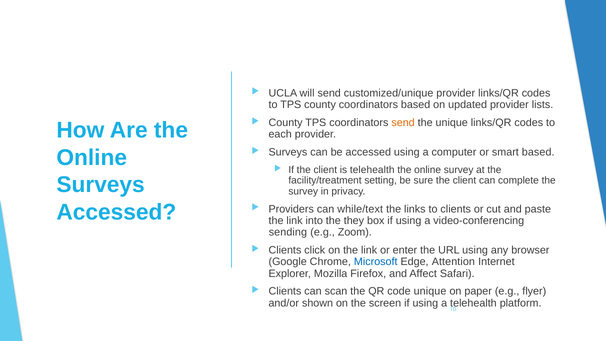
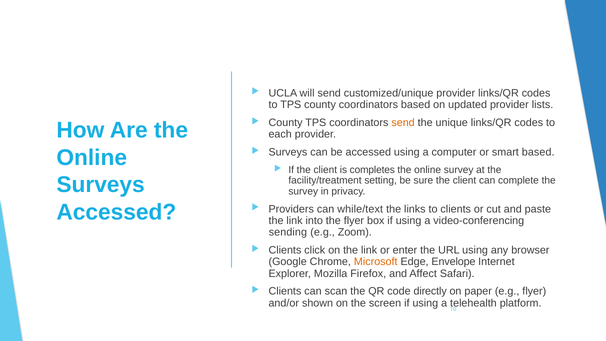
is telehealth: telehealth -> completes (372, 170)
the they: they -> flyer (354, 221)
Microsoft colour: blue -> orange (376, 262)
Attention: Attention -> Envelope (453, 262)
code unique: unique -> directly (430, 291)
